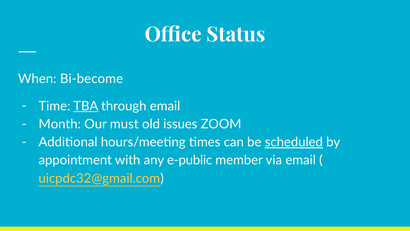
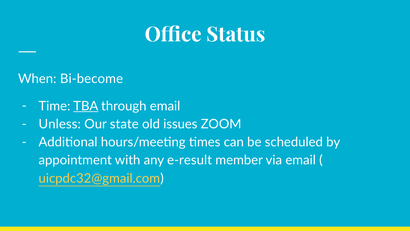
Month: Month -> Unless (60, 124)
must: must -> state (124, 124)
scheduled underline: present -> none (294, 142)
e-public: e-public -> e-result (190, 160)
